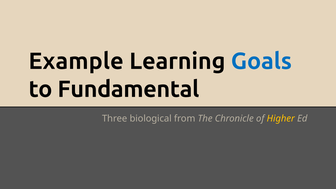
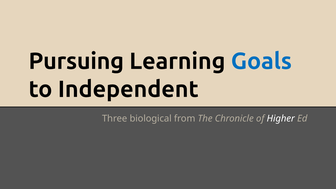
Example: Example -> Pursuing (76, 61)
Fundamental: Fundamental -> Independent (128, 89)
Higher colour: yellow -> white (281, 119)
